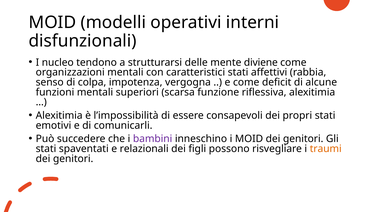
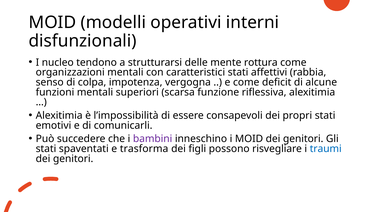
diviene: diviene -> rottura (261, 62)
relazionali: relazionali -> trasforma (144, 148)
traumi colour: orange -> blue (326, 148)
